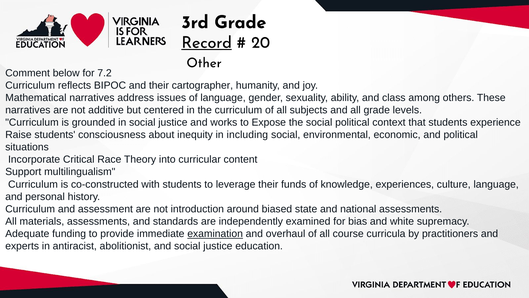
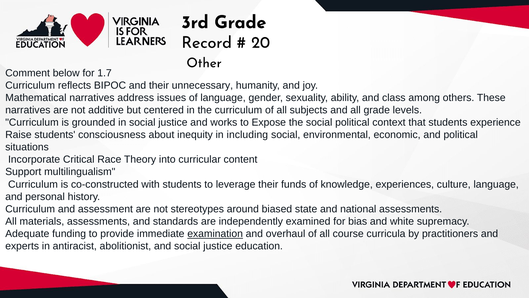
Record underline: present -> none (207, 42)
7.2: 7.2 -> 1.7 (105, 73)
cartographer: cartographer -> unnecessary (202, 85)
introduction: introduction -> stereotypes (197, 209)
